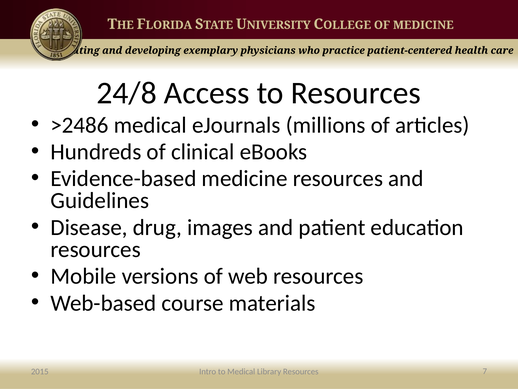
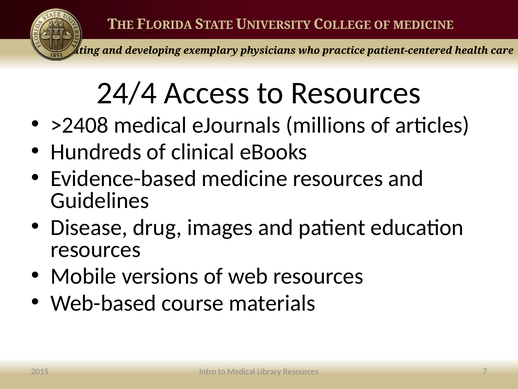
24/8: 24/8 -> 24/4 (127, 93)
>2486: >2486 -> >2408 (80, 125)
